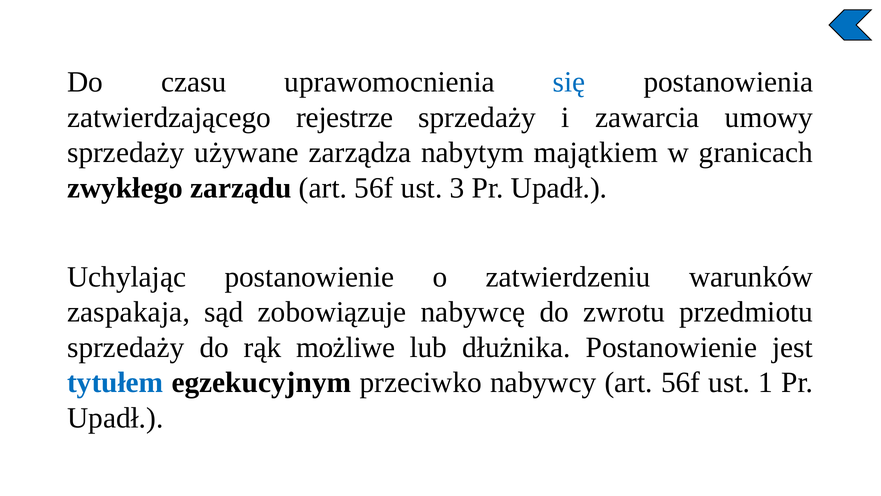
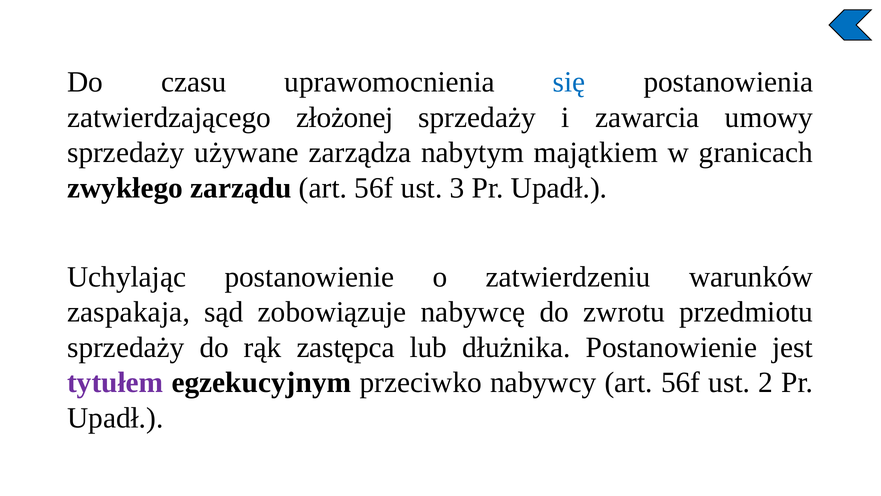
rejestrze: rejestrze -> złożonej (345, 117)
możliwe: możliwe -> zastępca (346, 347)
tytułem colour: blue -> purple (115, 382)
1: 1 -> 2 (766, 382)
